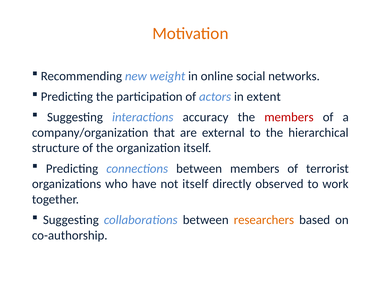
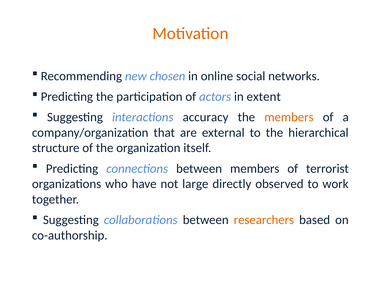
weight: weight -> chosen (167, 76)
members colour: red -> orange (289, 117)
not itself: itself -> large (195, 184)
